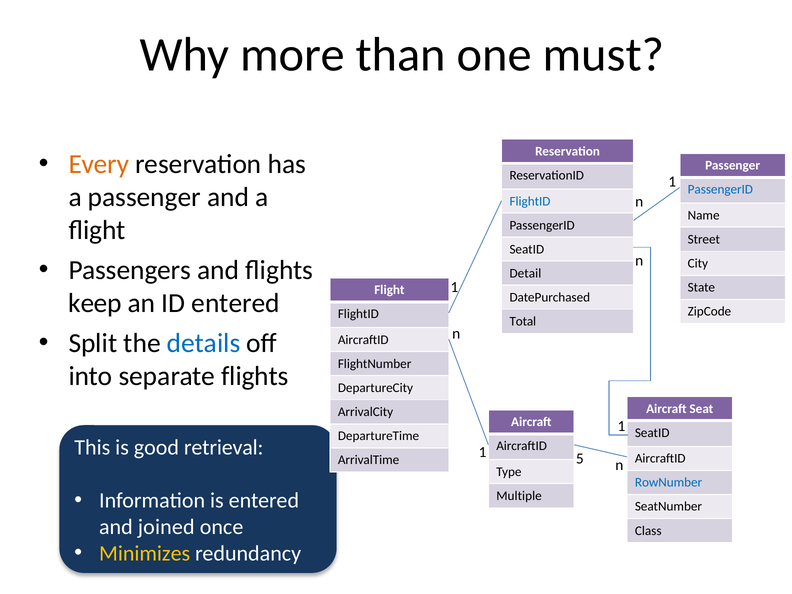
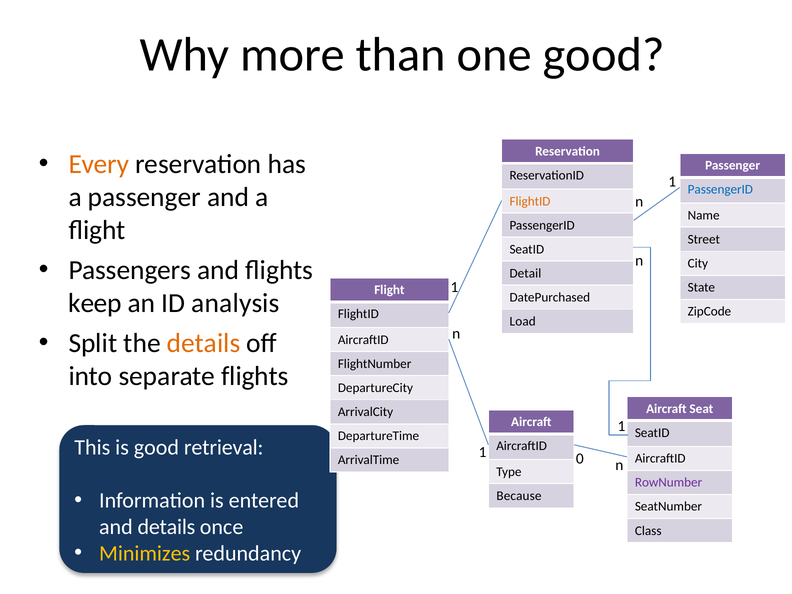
one must: must -> good (604, 55)
FlightID colour: blue -> orange (530, 201)
ID entered: entered -> analysis (236, 303)
Total: Total -> Load (523, 321)
details colour: blue -> orange (204, 343)
5: 5 -> 0 (580, 459)
RowNumber colour: blue -> purple (669, 483)
Multiple: Multiple -> Because (519, 496)
and joined: joined -> details (166, 527)
